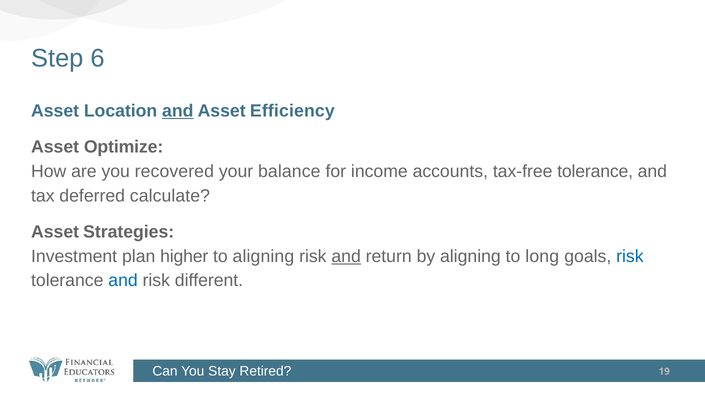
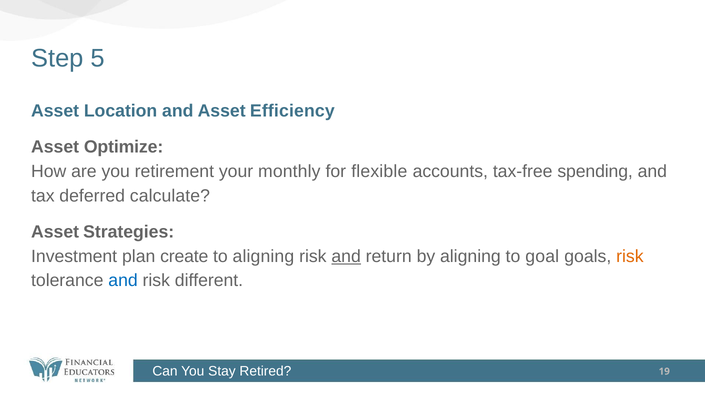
6: 6 -> 5 (98, 58)
and underline: present -> none (178, 111)
recovered: recovered -> retirement (174, 171)
balance: balance -> monthly (289, 171)
income: income -> flexible (379, 171)
tax-free tolerance: tolerance -> spending (595, 171)
higher: higher -> create (184, 256)
long: long -> goal (542, 256)
risk colour: blue -> orange (630, 256)
